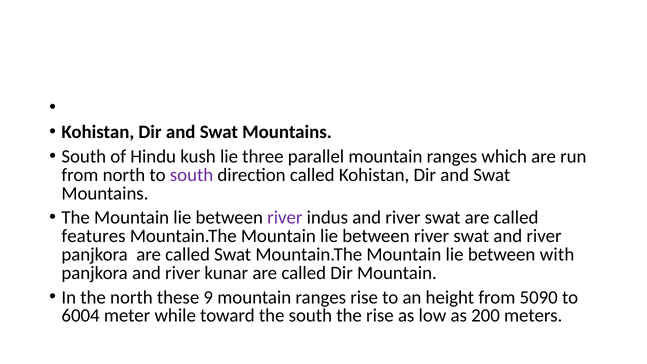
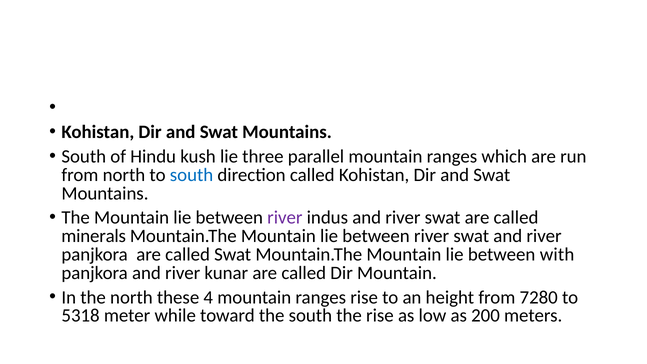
south colour: purple -> blue (192, 175)
features: features -> minerals (94, 236)
9: 9 -> 4 (208, 297)
5090: 5090 -> 7280 (539, 297)
6004: 6004 -> 5318 (81, 316)
